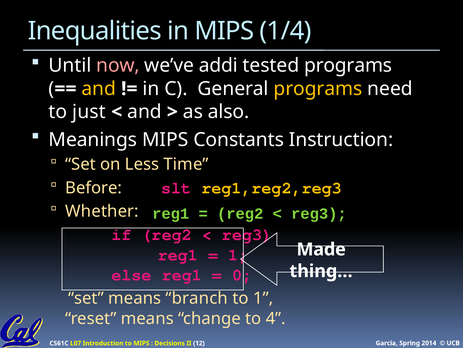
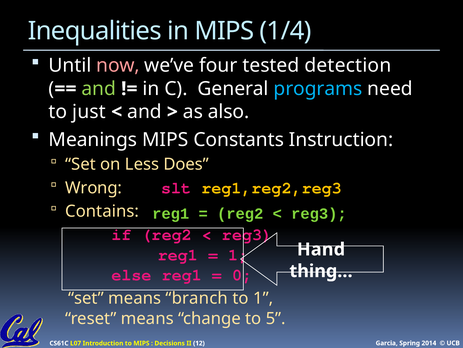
addi: addi -> four (218, 65)
tested programs: programs -> detection (348, 65)
and colour: yellow -> light green (99, 89)
programs colour: yellow -> light blue (318, 89)
Time: Time -> Does (186, 164)
Before: Before -> Wrong (94, 188)
Whether: Whether -> Contains (102, 211)
Made: Made -> Hand (321, 249)
4: 4 -> 5 (276, 318)
